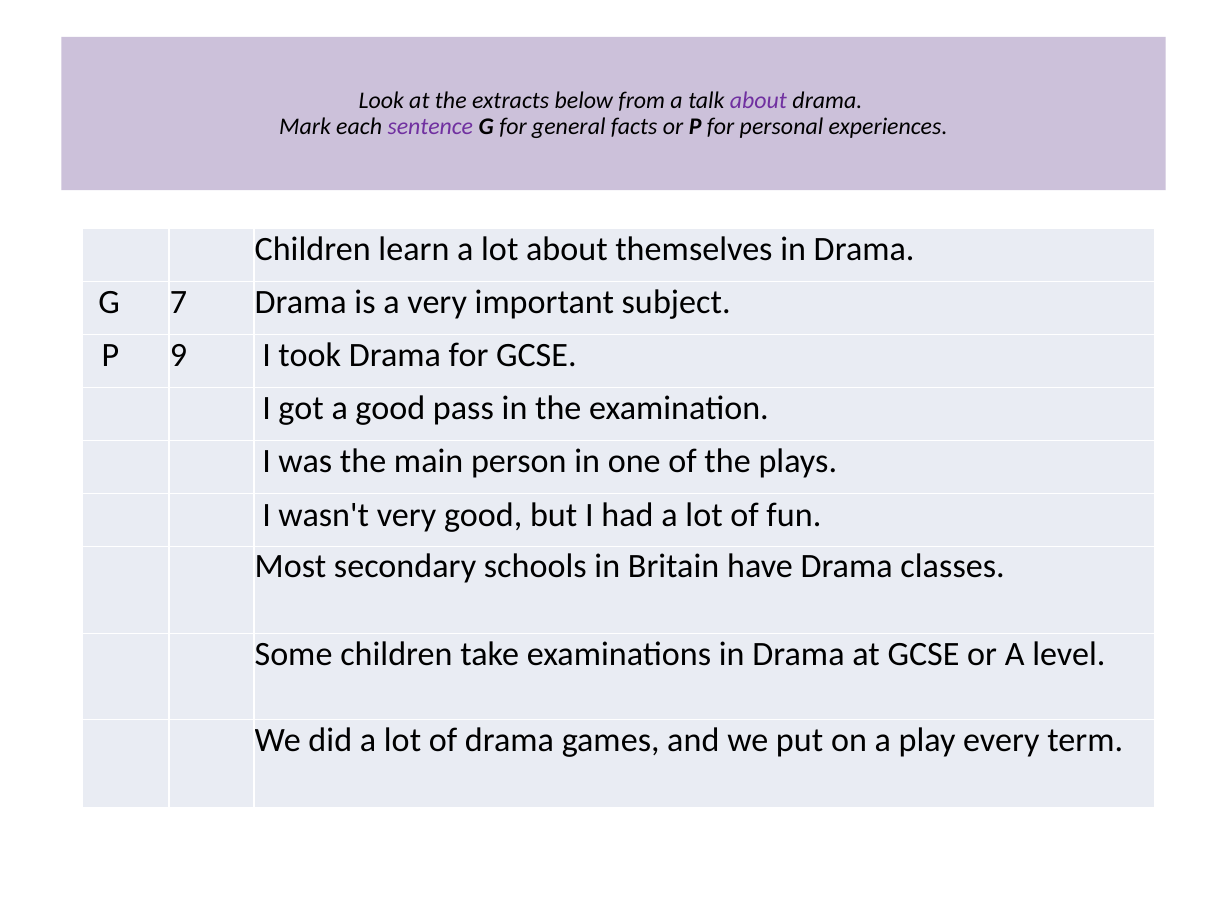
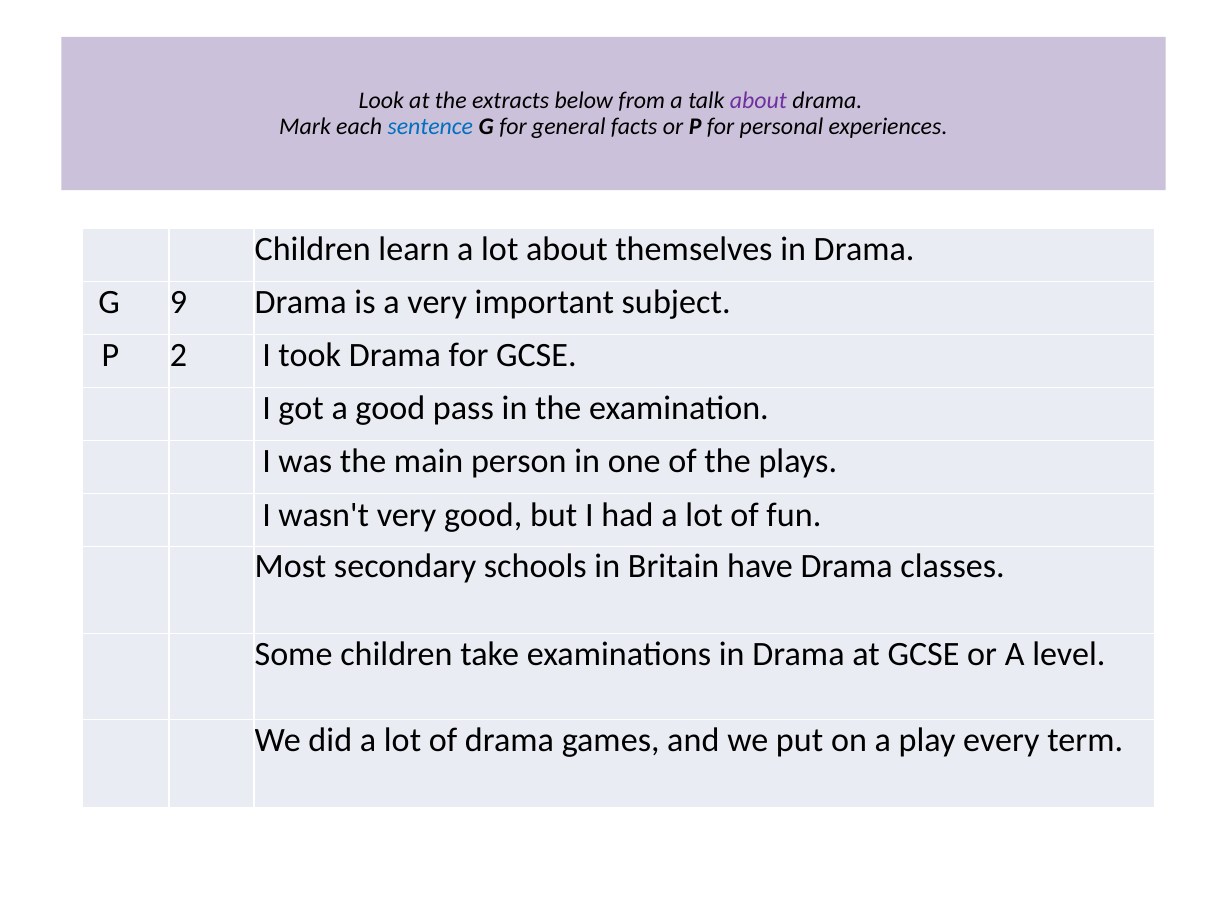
sentence colour: purple -> blue (430, 127)
7: 7 -> 9 (178, 303)
9: 9 -> 2 (178, 356)
